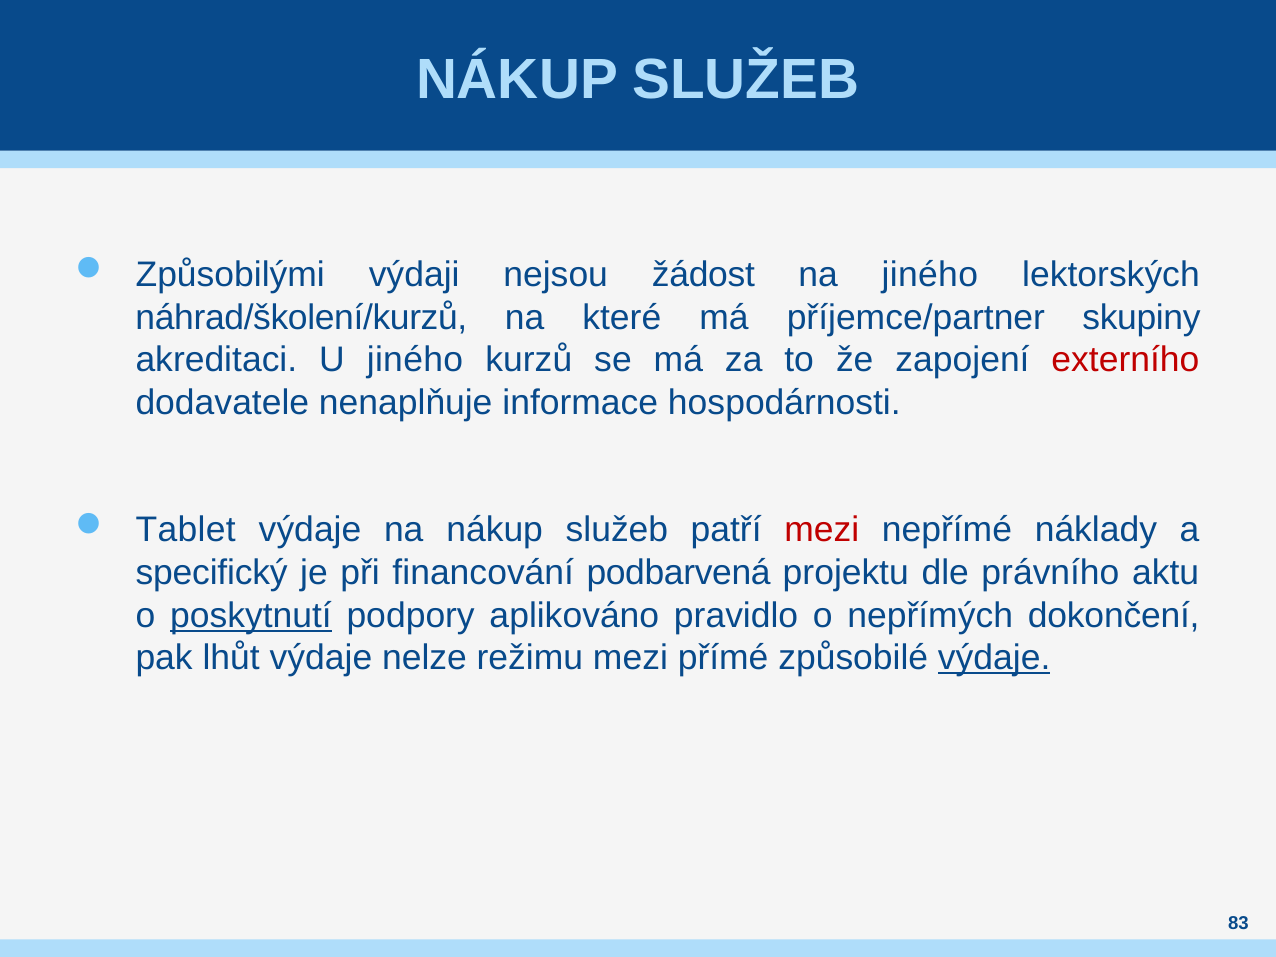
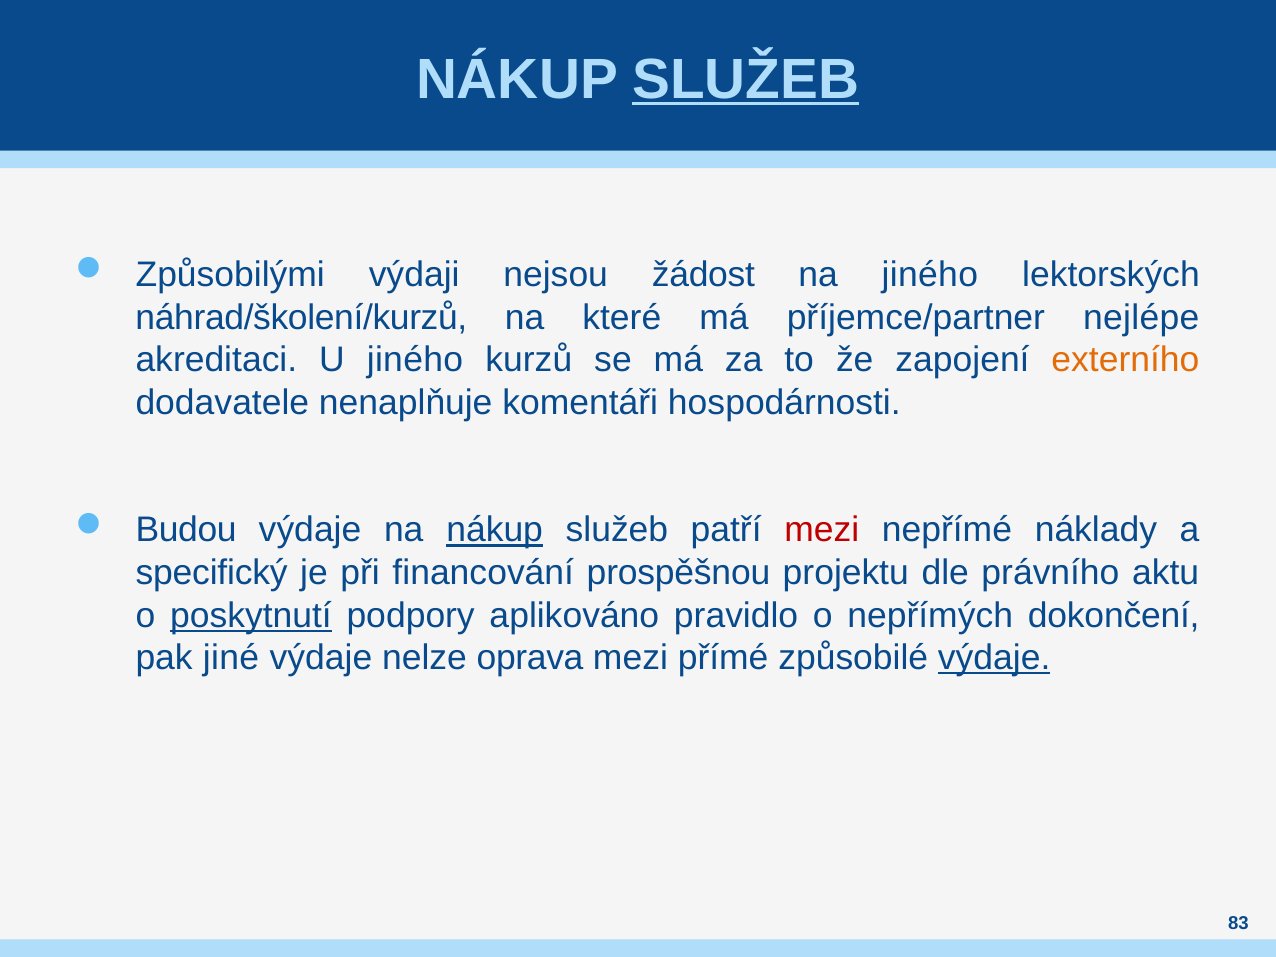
SLUŽEB underline: none -> present (746, 79)
skupiny: skupiny -> nejlépe (1141, 317)
externího colour: red -> orange (1125, 360)
informace: informace -> komentáři (580, 403)
Tablet: Tablet -> Budou (186, 530)
nákup underline: none -> present (495, 530)
podbarvená: podbarvená -> prospěšnou (678, 573)
lhůt: lhůt -> jiné (231, 658)
režimu: režimu -> oprava (530, 658)
